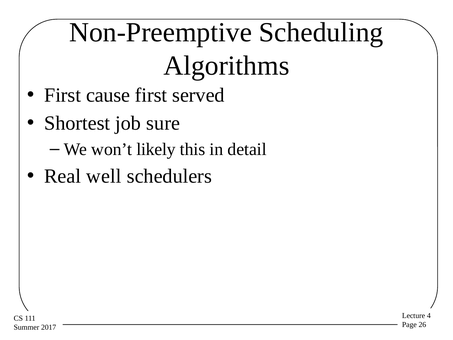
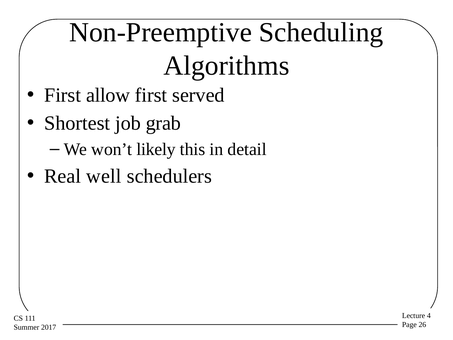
cause: cause -> allow (108, 95)
sure: sure -> grab (163, 123)
